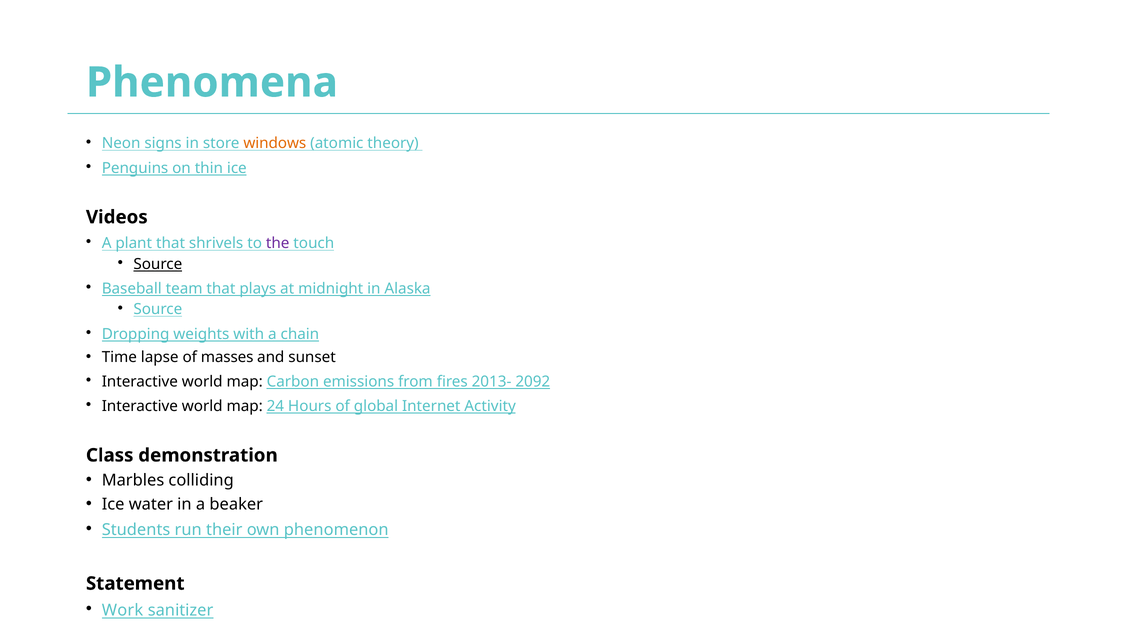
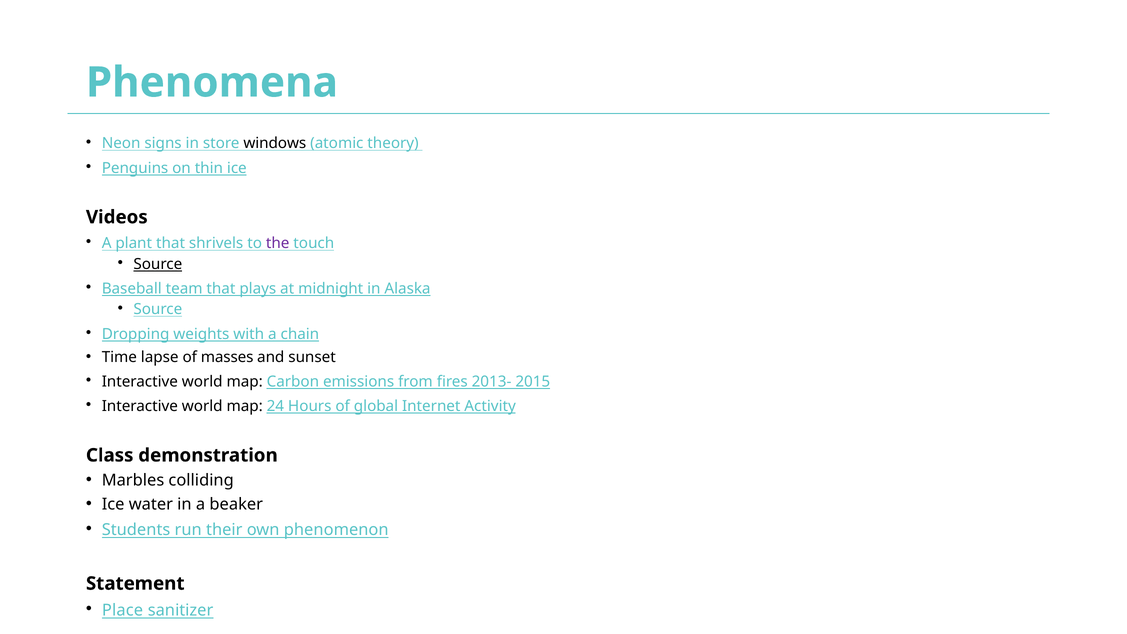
windows colour: orange -> black (275, 143)
2092: 2092 -> 2015 (533, 381)
Work: Work -> Place (123, 610)
